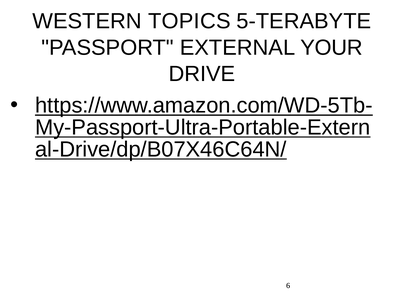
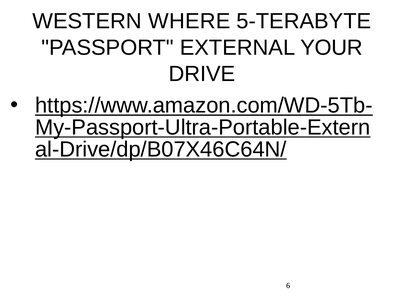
TOPICS: TOPICS -> WHERE (189, 21)
